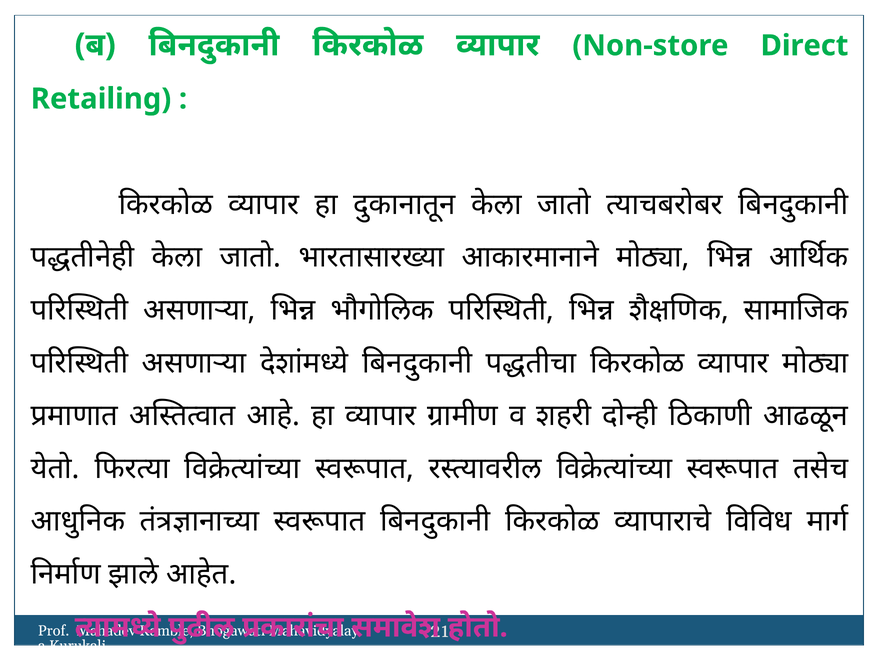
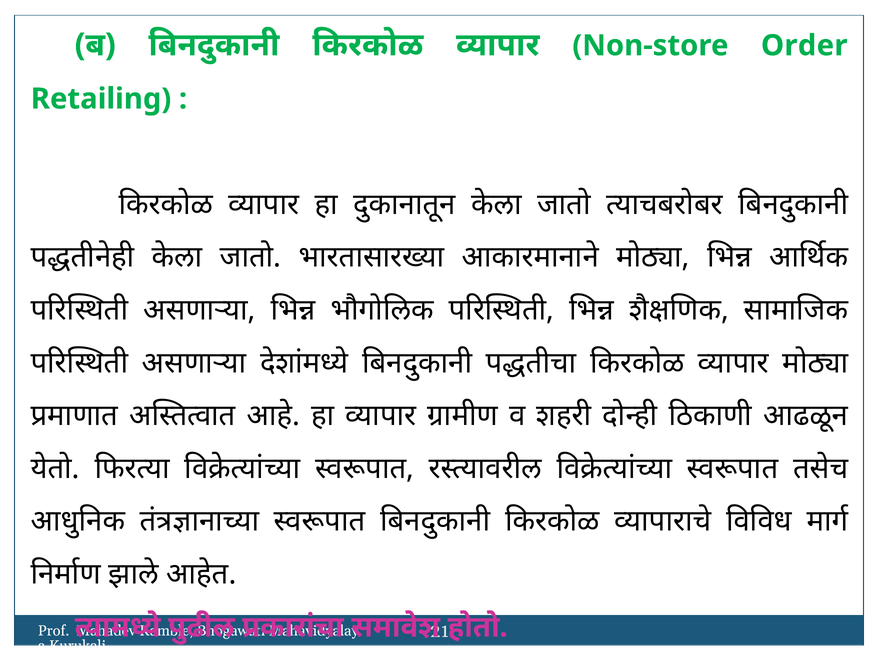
Direct: Direct -> Order (804, 46)
